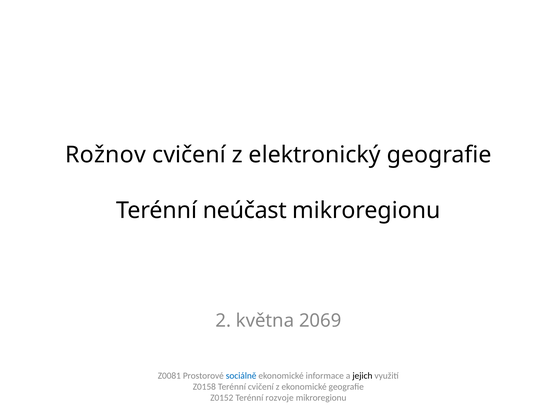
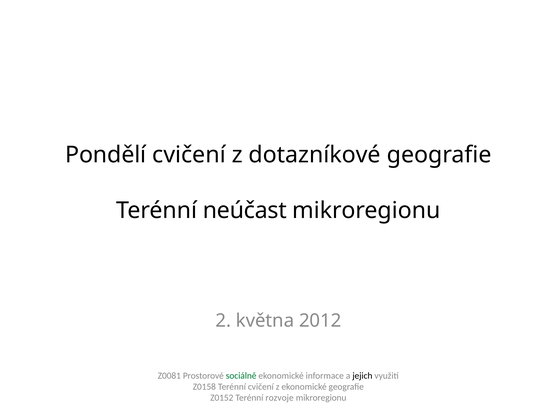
Rožnov: Rožnov -> Pondělí (106, 155)
elektronický: elektronický -> dotazníkové (315, 155)
2069: 2069 -> 2012 (320, 321)
sociálně colour: blue -> green (241, 375)
